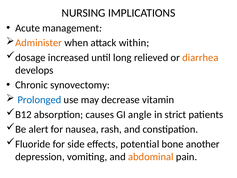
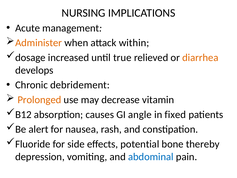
long: long -> true (122, 57)
synovectomy: synovectomy -> debridement (80, 85)
Prolonged colour: blue -> orange (39, 100)
strict: strict -> fixed (175, 114)
another: another -> thereby (203, 144)
abdominal colour: orange -> blue (151, 157)
